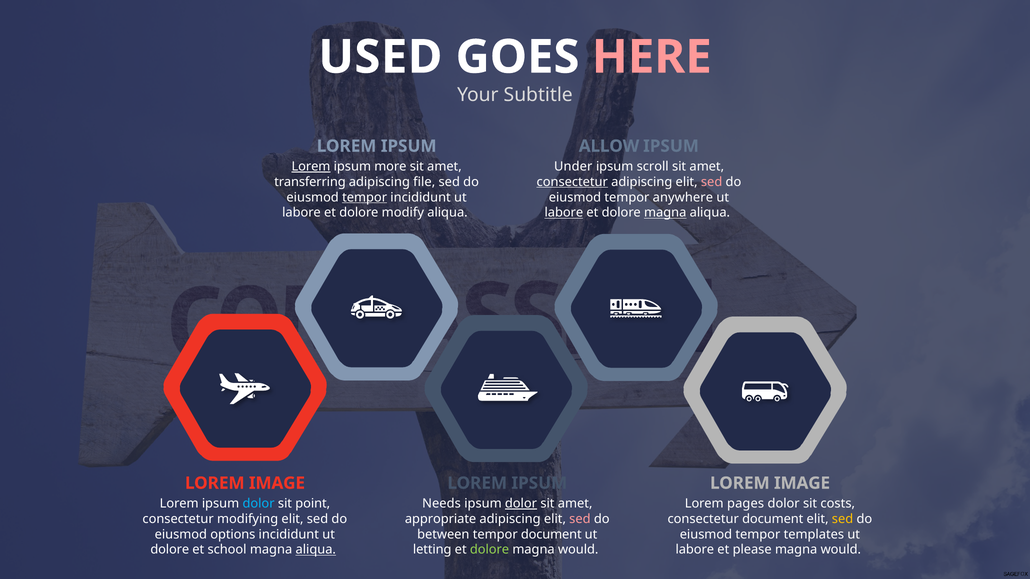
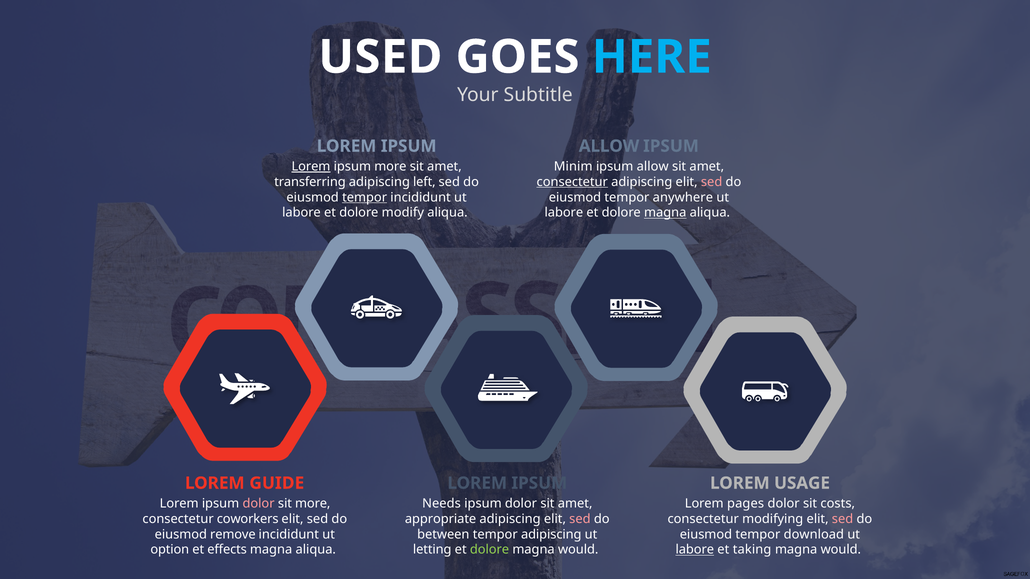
HERE colour: pink -> light blue (652, 57)
Under: Under -> Minim (573, 166)
ipsum scroll: scroll -> allow (653, 166)
file: file -> left (424, 182)
labore underline: present -> none (564, 213)
IMAGE: IMAGE -> GUIDE (277, 483)
IMAGE: IMAGE -> USAGE (802, 483)
dolor colour: light blue -> pink (259, 504)
sit point: point -> more (313, 504)
dolor underline: present -> none (521, 504)
modifying: modifying -> coworkers (248, 519)
consectetur document: document -> modifying (773, 519)
sed colour: yellow -> pink (843, 519)
options: options -> remove (233, 535)
tempor document: document -> adipiscing (551, 535)
templates: templates -> download (814, 535)
dolore: dolore -> option (170, 550)
school: school -> effects (227, 550)
aliqua underline: present -> none (316, 550)
labore underline: none -> present (695, 550)
please: please -> taking (752, 550)
